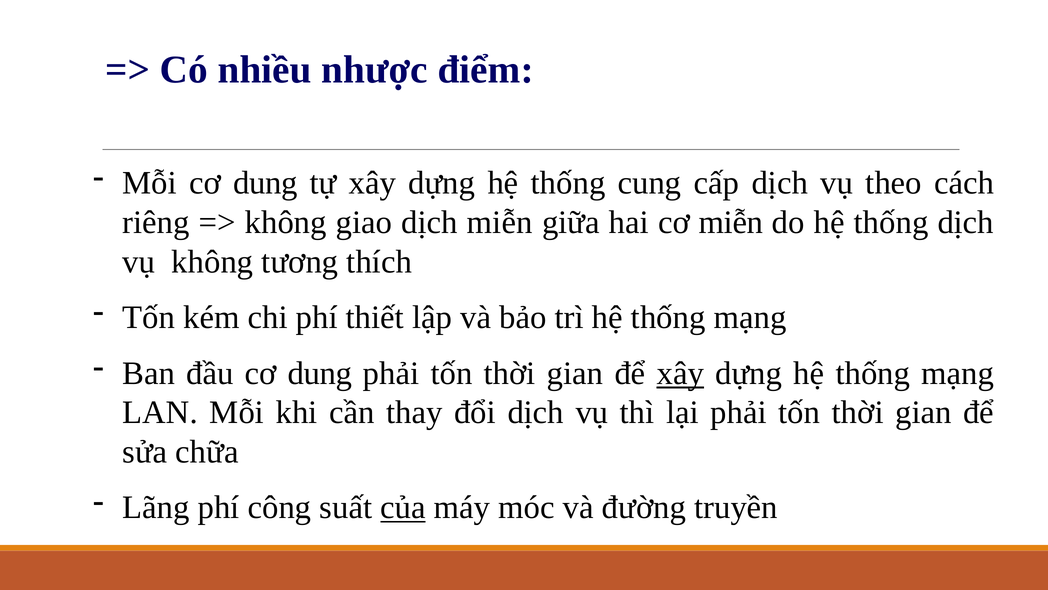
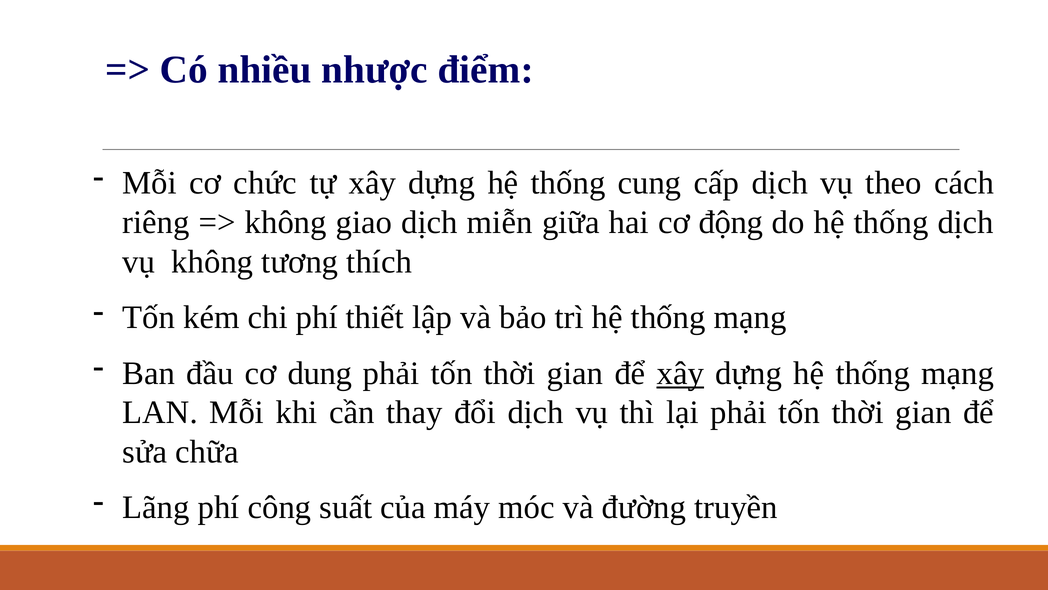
Mỗi cơ dung: dung -> chức (265, 183)
cơ miễn: miễn -> động (731, 222)
của underline: present -> none (403, 507)
